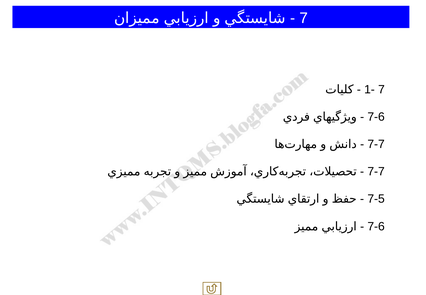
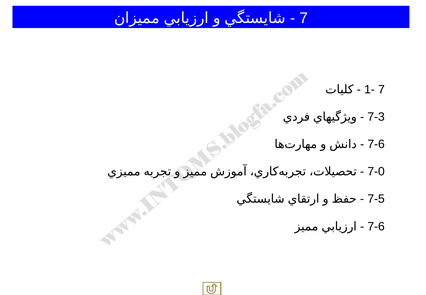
7-6: 7-6 -> 7-3 (376, 117)
7-7: 7-7 -> 7-6 (376, 144)
7-7: 7-7 -> 7-0 (376, 172)
